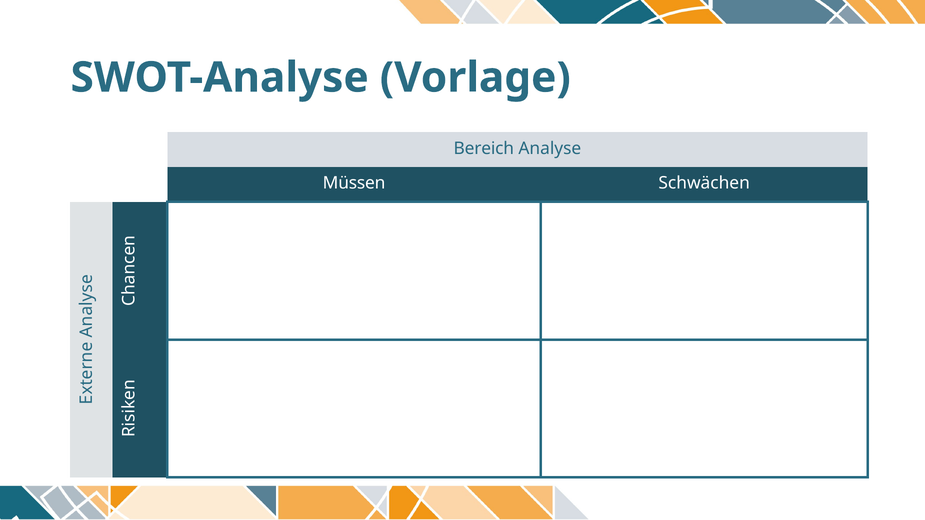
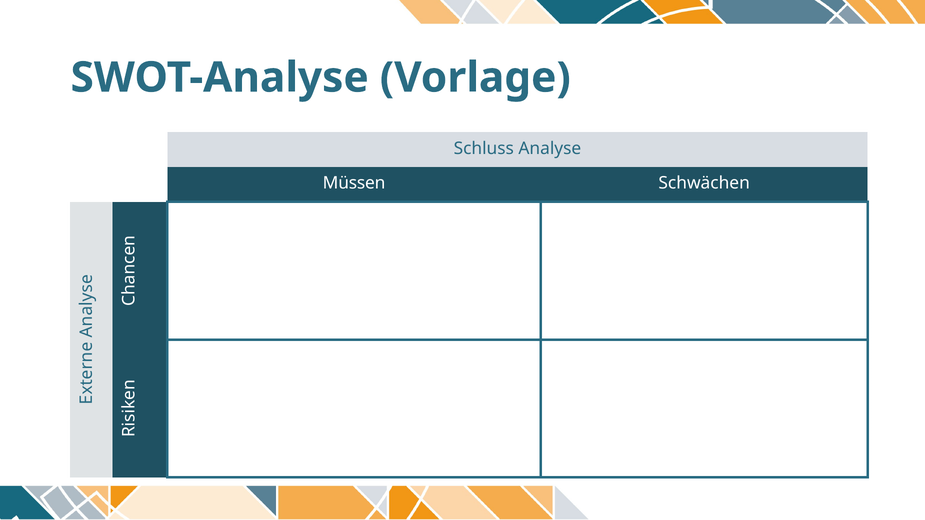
Bereich: Bereich -> Schluss (484, 148)
